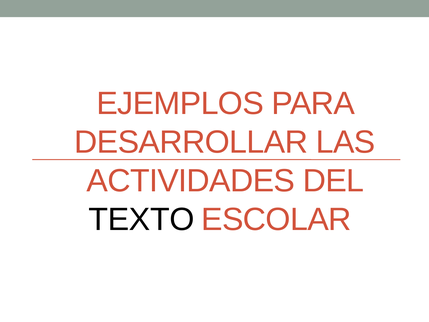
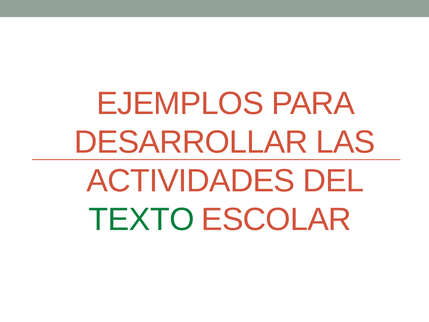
TEXTO colour: black -> green (141, 219)
